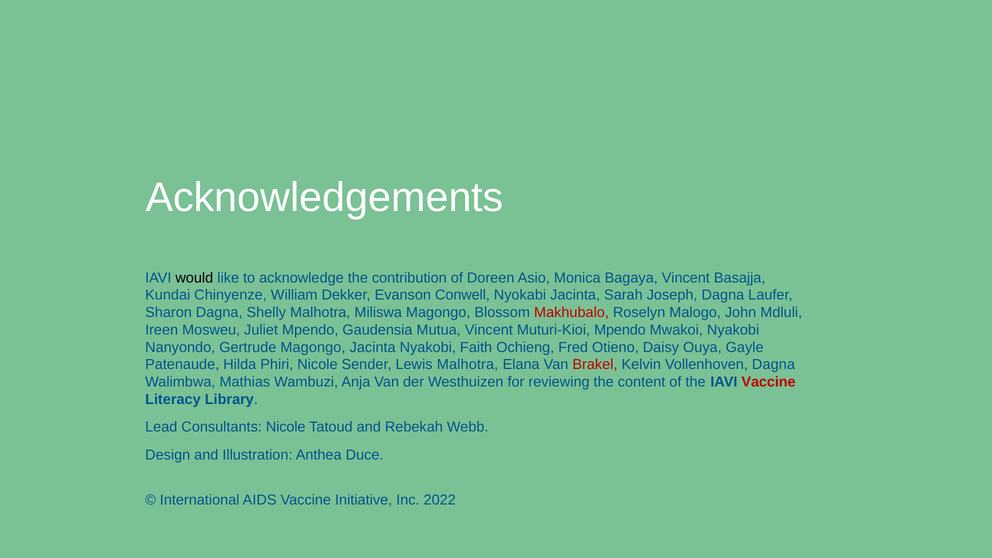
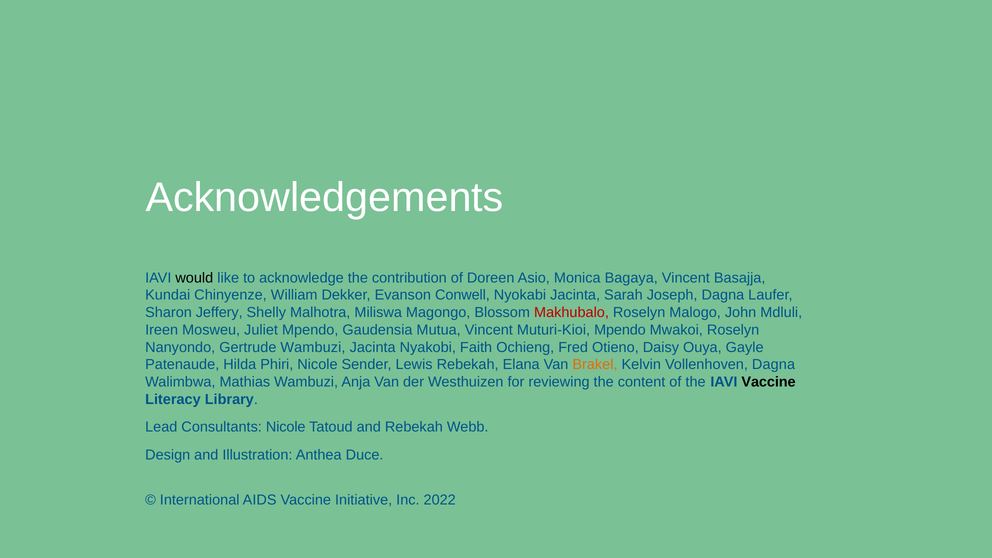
Sharon Dagna: Dagna -> Jeffery (219, 313)
Mwakoi Nyakobi: Nyakobi -> Roselyn (733, 330)
Gertrude Magongo: Magongo -> Wambuzi (313, 347)
Lewis Malhotra: Malhotra -> Rebekah (468, 365)
Brakel colour: red -> orange (595, 365)
Vaccine colour: red -> black (769, 382)
